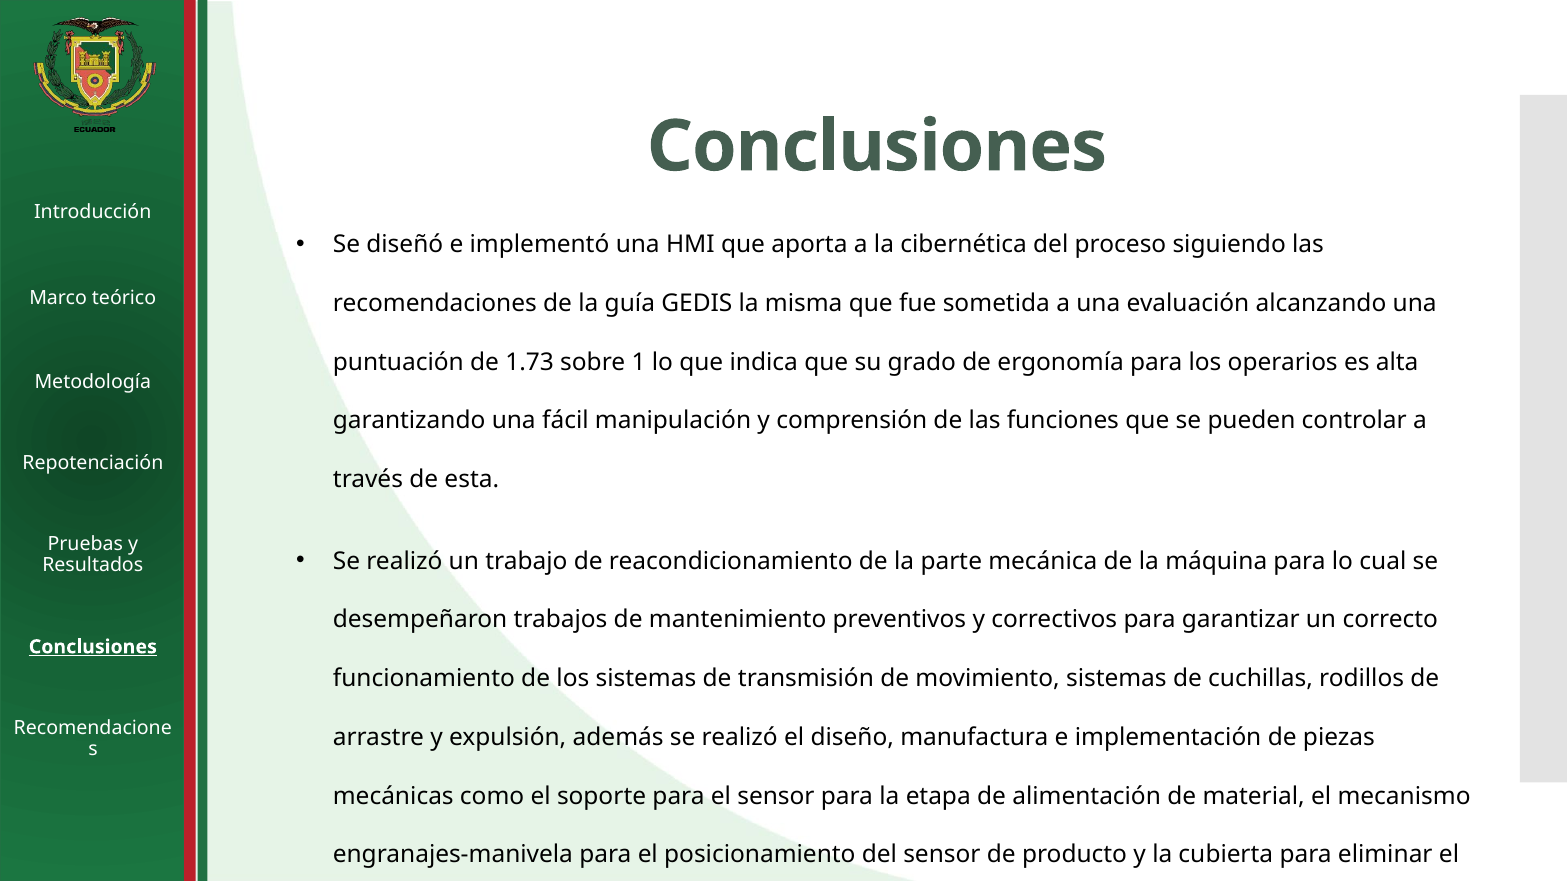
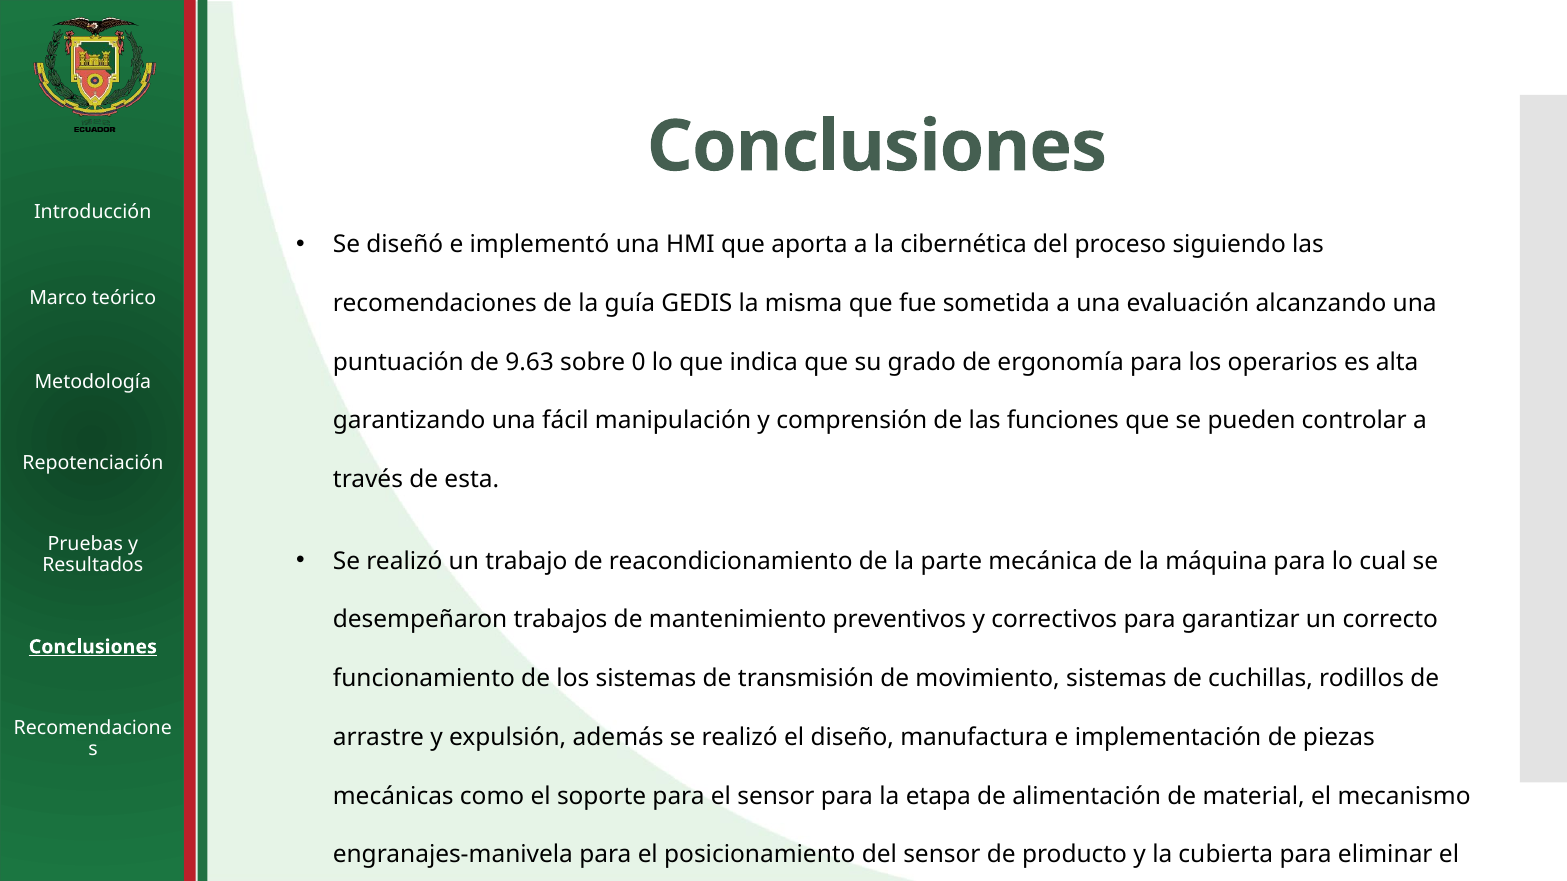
1.73: 1.73 -> 9.63 (530, 362)
1: 1 -> 0 (639, 362)
